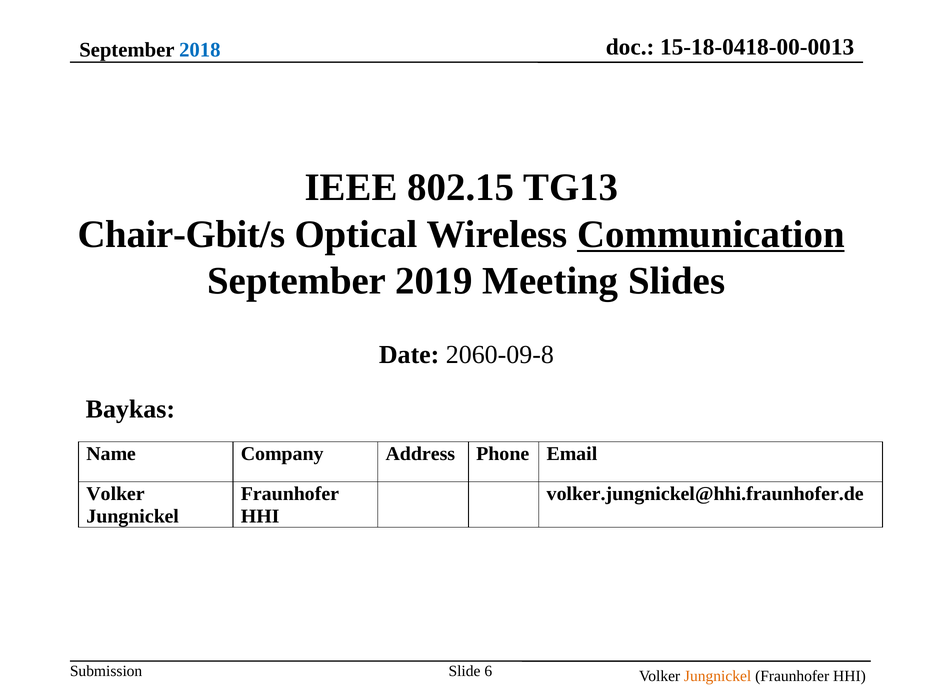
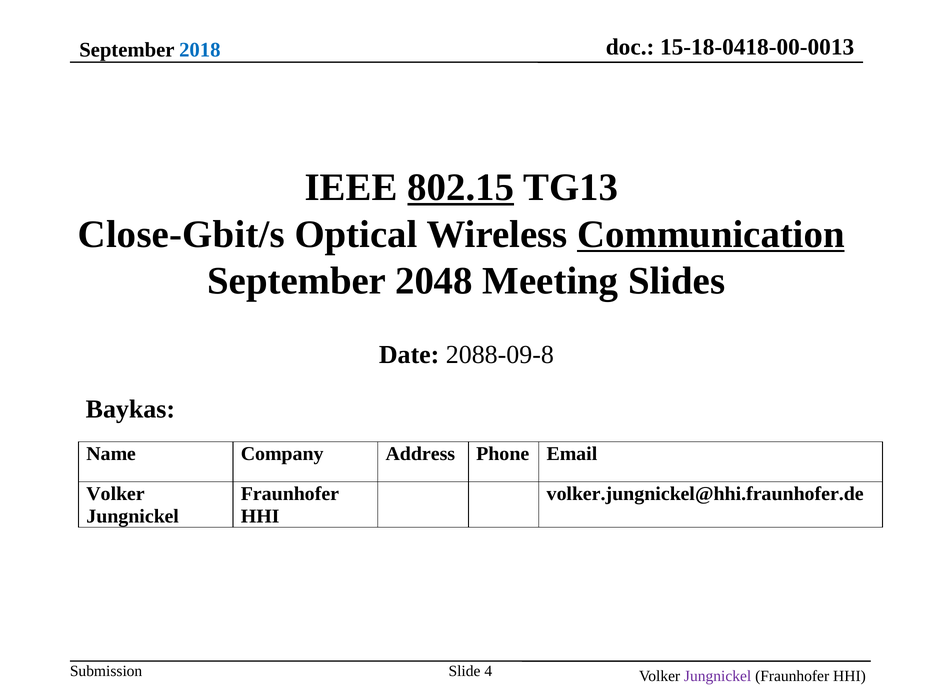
802.15 underline: none -> present (461, 188)
Chair-Gbit/s: Chair-Gbit/s -> Close-Gbit/s (181, 234)
2019: 2019 -> 2048 (434, 281)
2060-09-8: 2060-09-8 -> 2088-09-8 (500, 355)
6: 6 -> 4 (488, 671)
Jungnickel colour: orange -> purple (718, 676)
